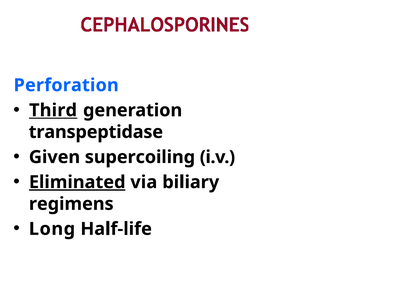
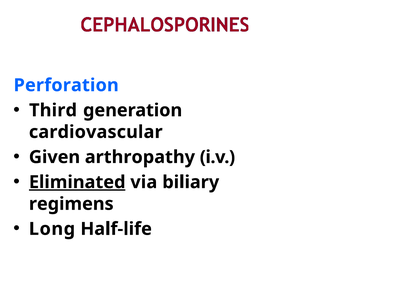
Third underline: present -> none (53, 110)
transpeptidase: transpeptidase -> cardiovascular (96, 132)
supercoiling: supercoiling -> arthropathy (140, 157)
